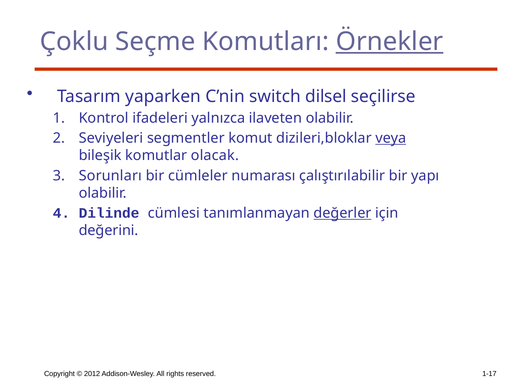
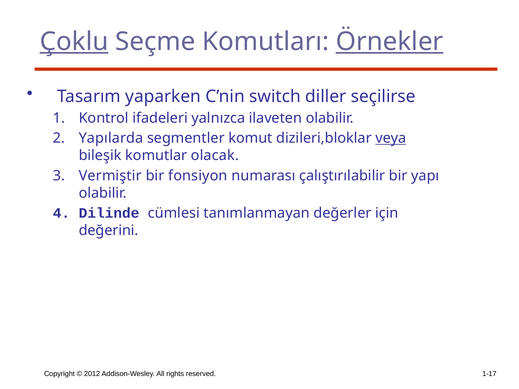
Çoklu underline: none -> present (74, 42)
dilsel: dilsel -> diller (326, 96)
Seviyeleri: Seviyeleri -> Yapılarda (111, 138)
Sorunları: Sorunları -> Vermiştir (110, 176)
cümleler: cümleler -> fonsiyon (198, 176)
değerler underline: present -> none (343, 213)
